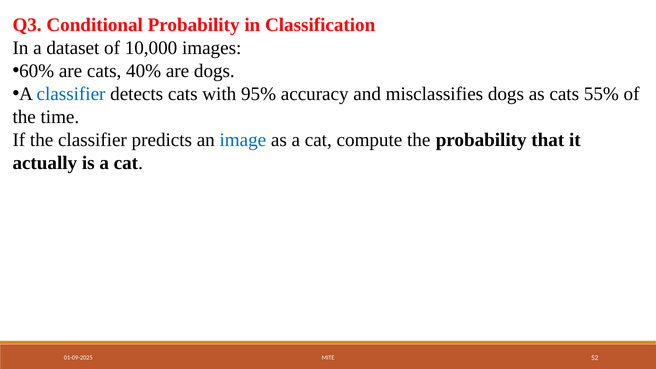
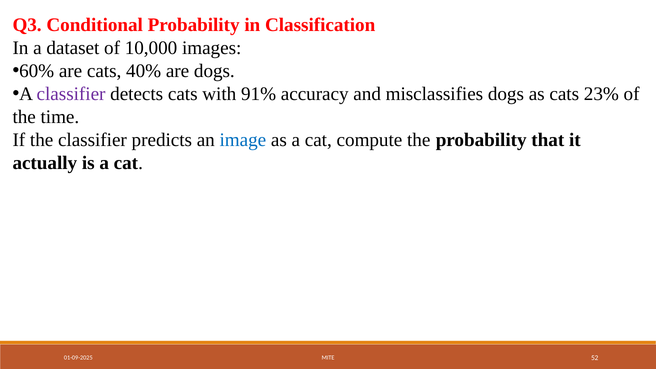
classifier colour: blue -> purple (71, 94)
95%: 95% -> 91% (259, 94)
55%: 55% -> 23% (601, 94)
